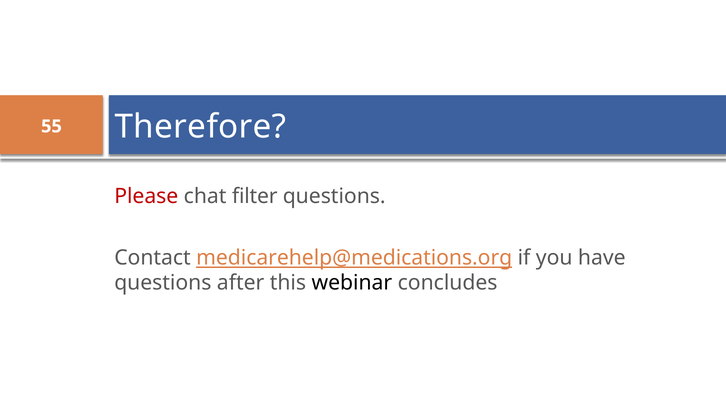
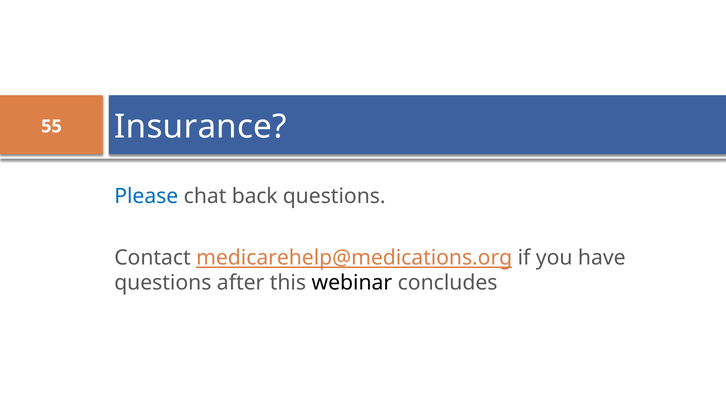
Therefore: Therefore -> Insurance (201, 127)
Please colour: red -> blue (146, 197)
filter: filter -> back (255, 197)
